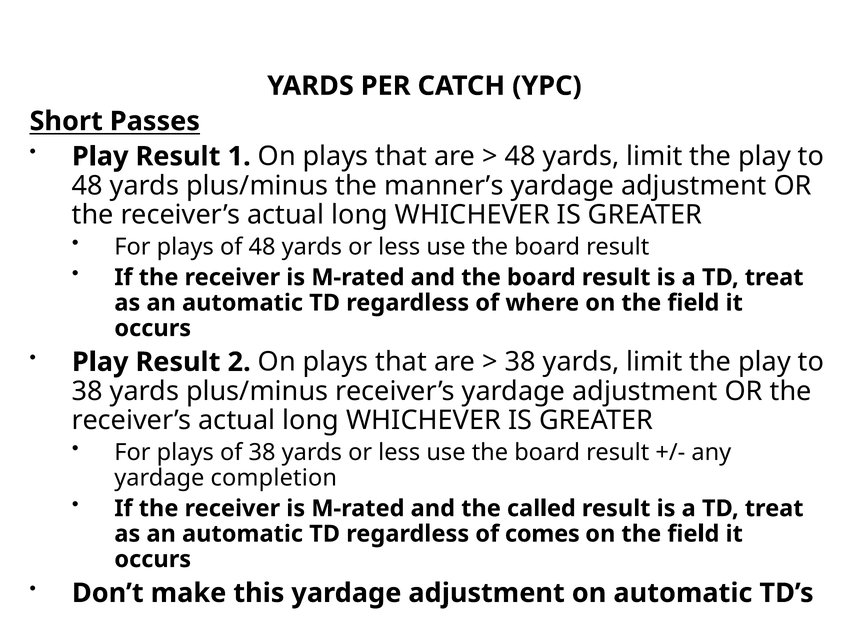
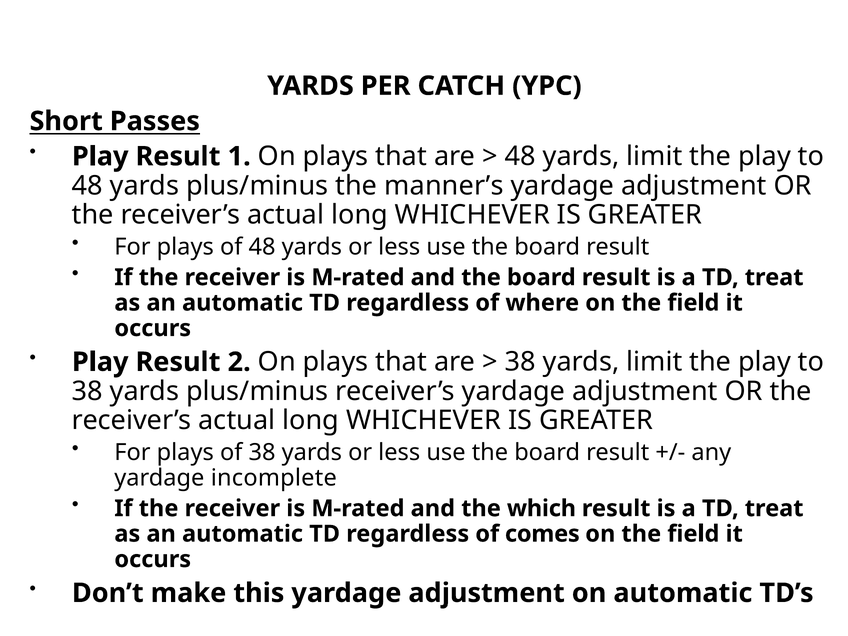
completion: completion -> incomplete (274, 478)
called: called -> which (541, 508)
